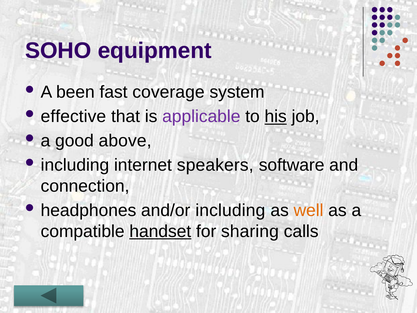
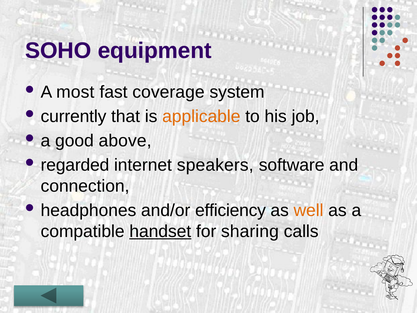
been: been -> most (75, 92)
effective: effective -> currently (74, 116)
applicable colour: purple -> orange (201, 116)
his underline: present -> none (276, 116)
including: including -> regarded (75, 165)
and/or including: including -> efficiency (231, 210)
